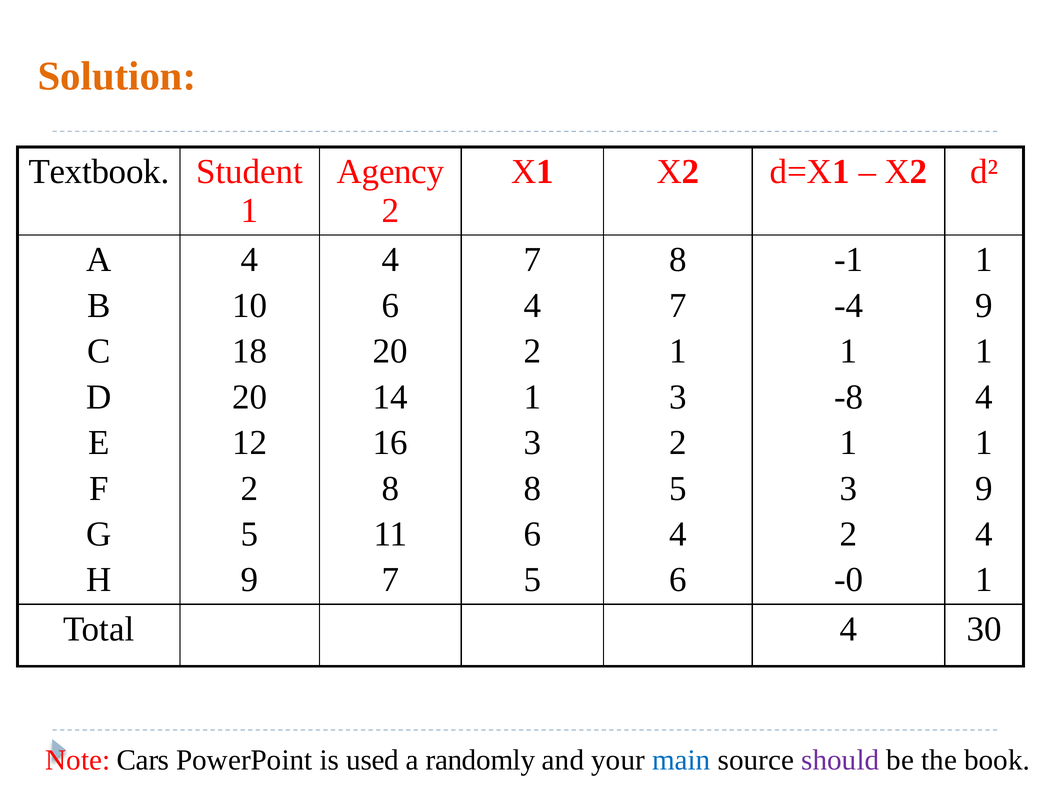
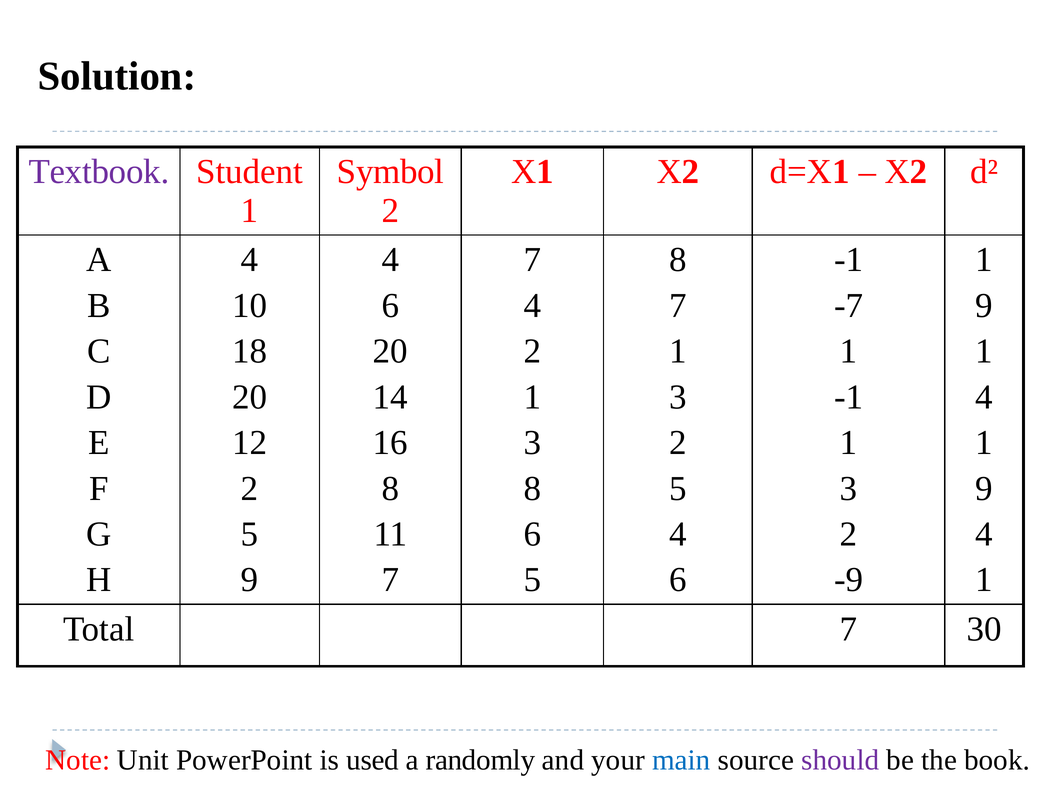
Solution colour: orange -> black (117, 76)
Textbook colour: black -> purple (99, 172)
Agency: Agency -> Symbol (390, 172)
-4: -4 -> -7 (849, 305)
-8: -8 -> -1 (849, 397)
-0: -0 -> -9 (849, 580)
Total 4: 4 -> 7 (849, 629)
Cars: Cars -> Unit (143, 760)
